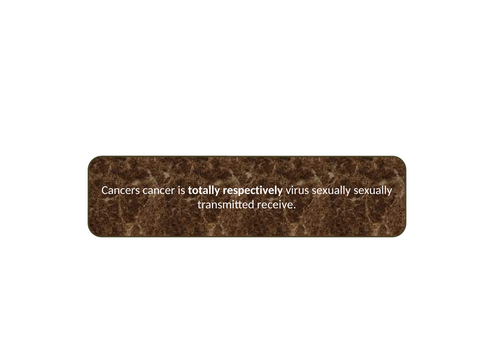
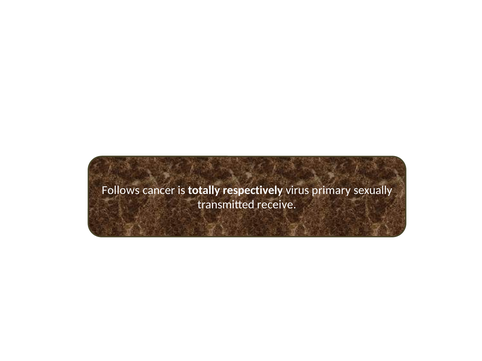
Cancers: Cancers -> Follows (121, 190)
virus sexually: sexually -> primary (331, 190)
